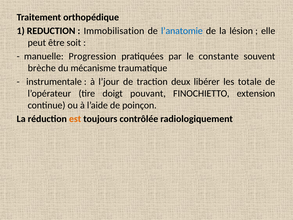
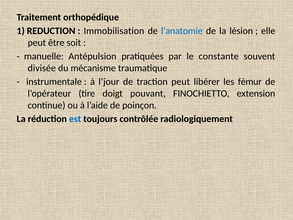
Progression: Progression -> Antépulsion (92, 56)
brèche: brèche -> divisée (42, 68)
traction deux: deux -> peut (181, 82)
totale: totale -> fémur (250, 82)
est colour: orange -> blue (75, 119)
